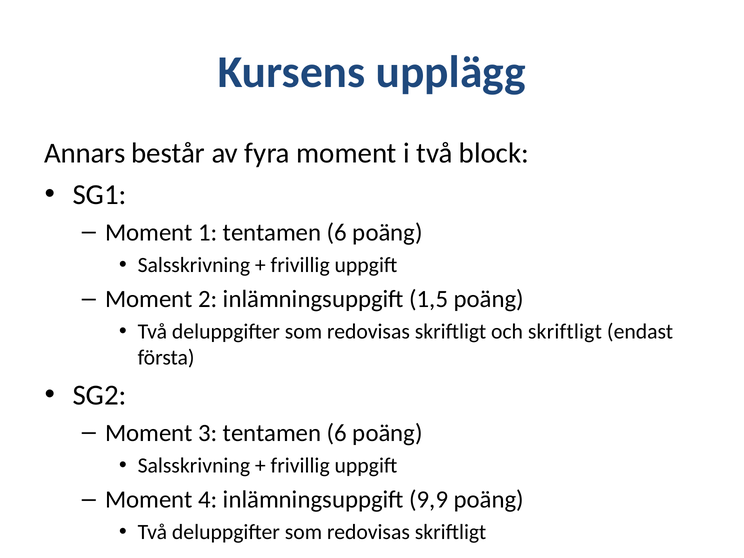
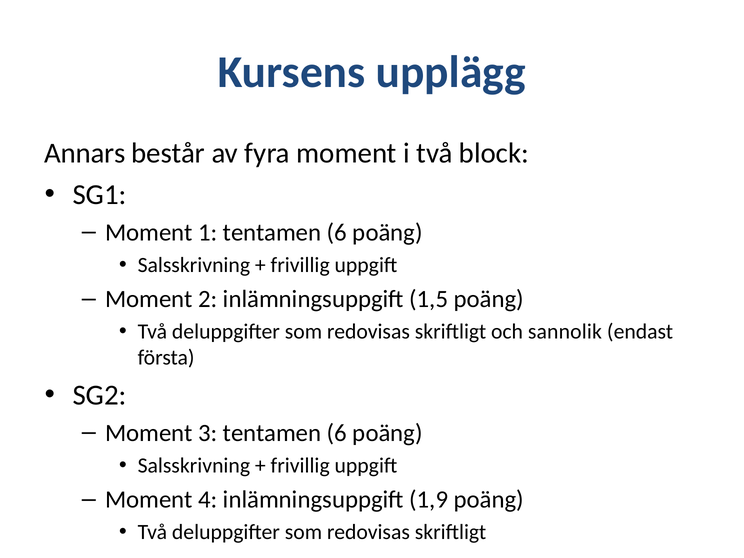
och skriftligt: skriftligt -> sannolik (565, 332)
9,9: 9,9 -> 1,9 (429, 499)
